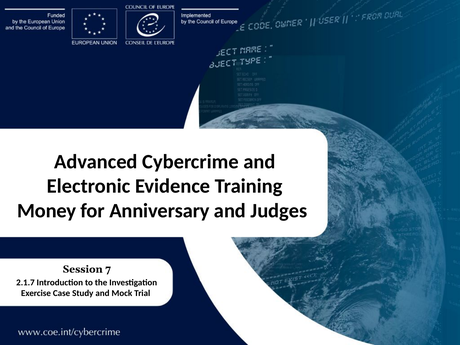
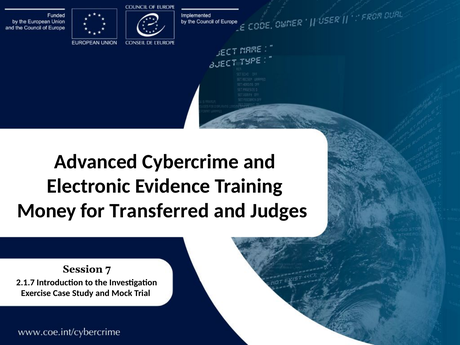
Anniversary: Anniversary -> Transferred (159, 211)
